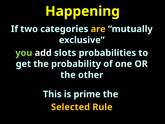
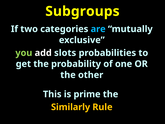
Happening: Happening -> Subgroups (82, 11)
are colour: yellow -> light blue (98, 29)
Selected: Selected -> Similarly (71, 107)
